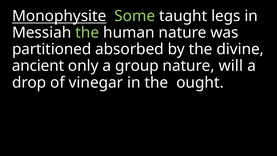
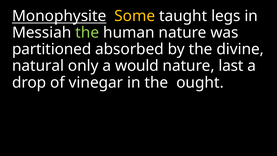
Some colour: light green -> yellow (135, 16)
ancient: ancient -> natural (38, 66)
group: group -> would (137, 66)
will: will -> last (231, 66)
